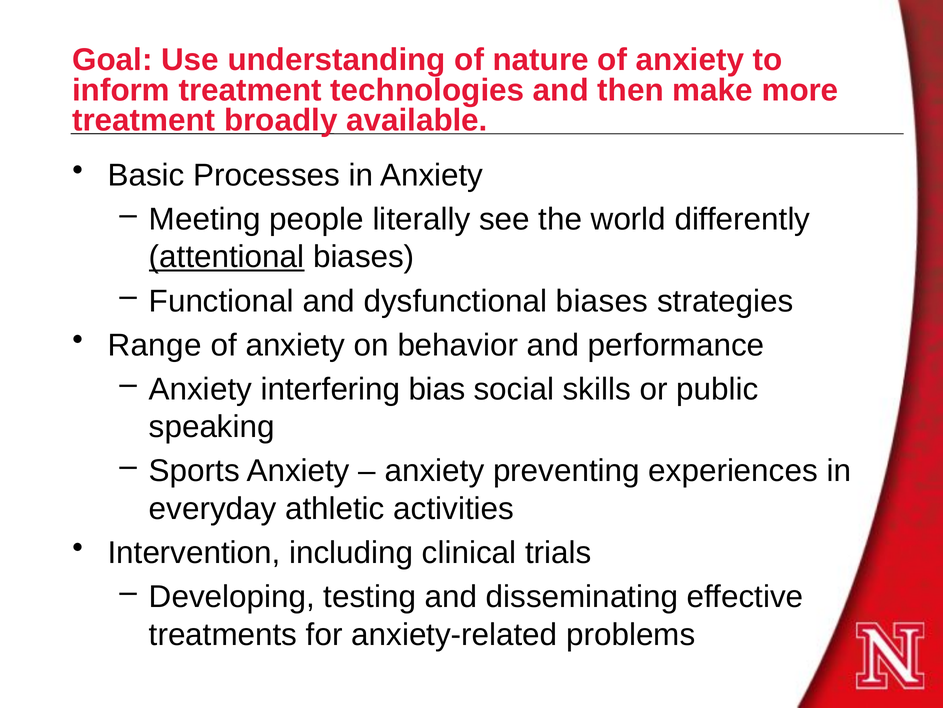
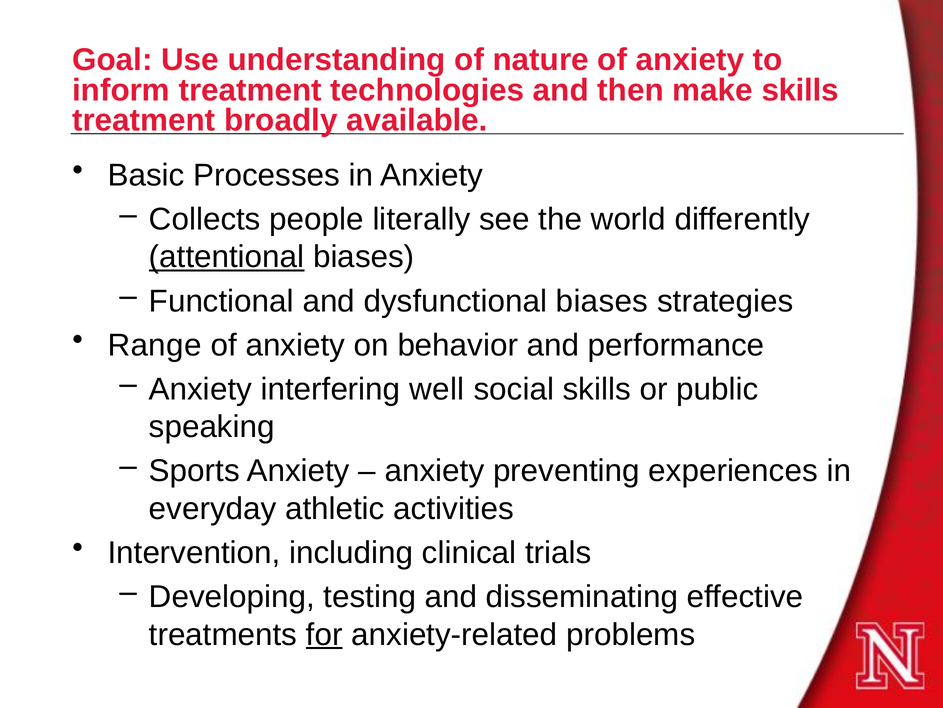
make more: more -> skills (800, 90)
Meeting: Meeting -> Collects (205, 219)
bias: bias -> well (437, 389)
for underline: none -> present (324, 634)
